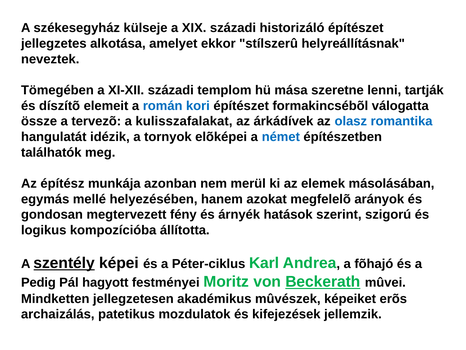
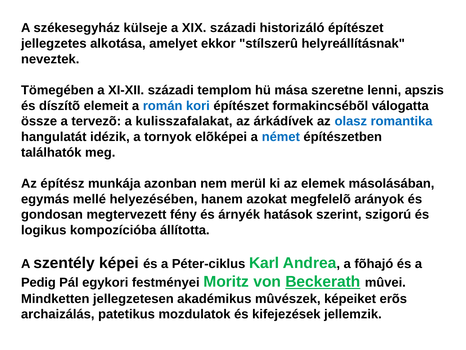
tartják: tartják -> apszis (424, 90)
szentély underline: present -> none (64, 263)
hagyott: hagyott -> egykori (105, 282)
